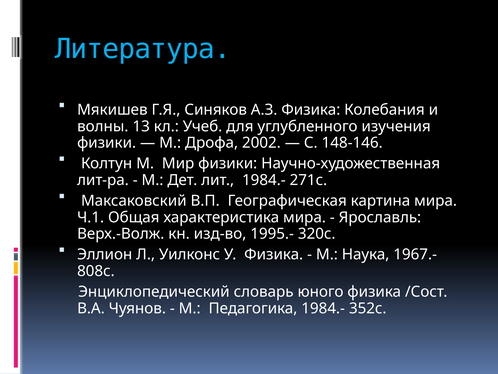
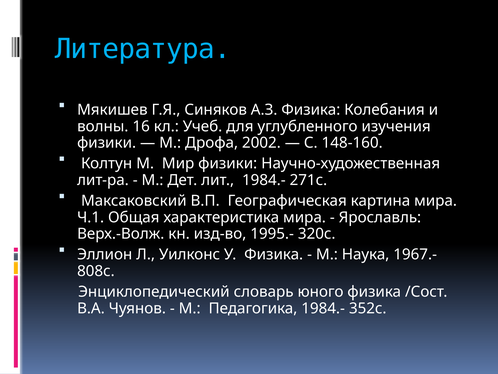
13: 13 -> 16 (141, 126)
148-146: 148-146 -> 148-160 (352, 143)
